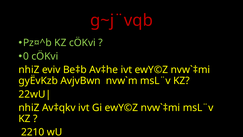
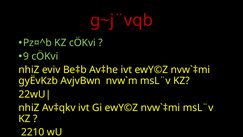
0: 0 -> 9 (26, 56)
